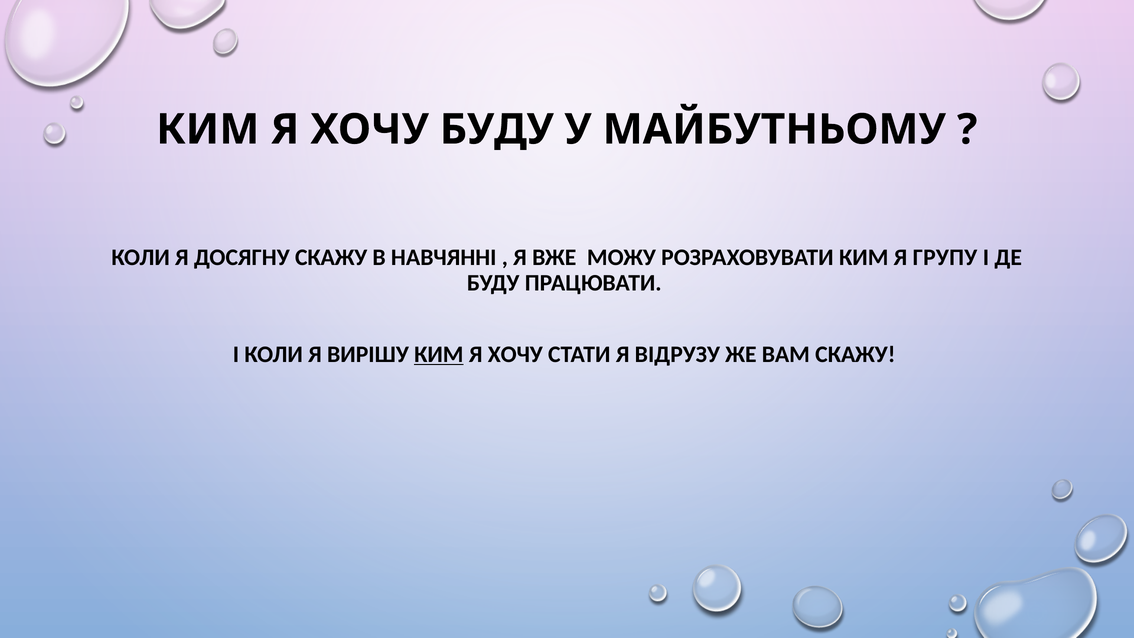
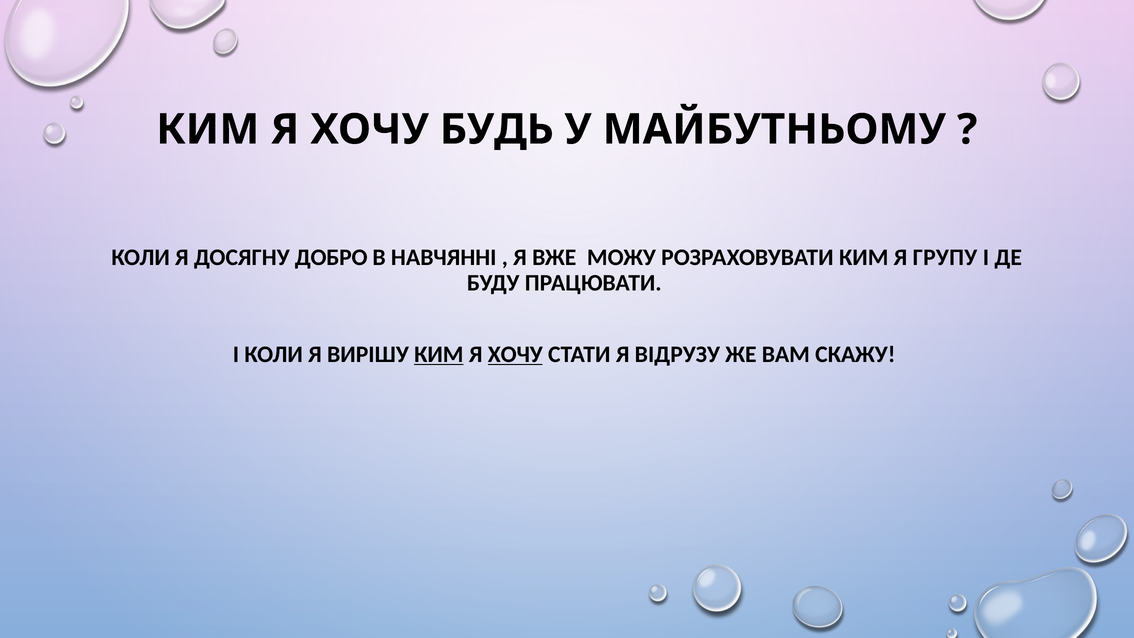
ХОЧУ БУДУ: БУДУ -> БУДЬ (497, 130)
ДОСЯГНУ СКАЖУ: СКАЖУ -> ДОБРО (331, 257)
ХОЧУ underline: none -> present (515, 354)
